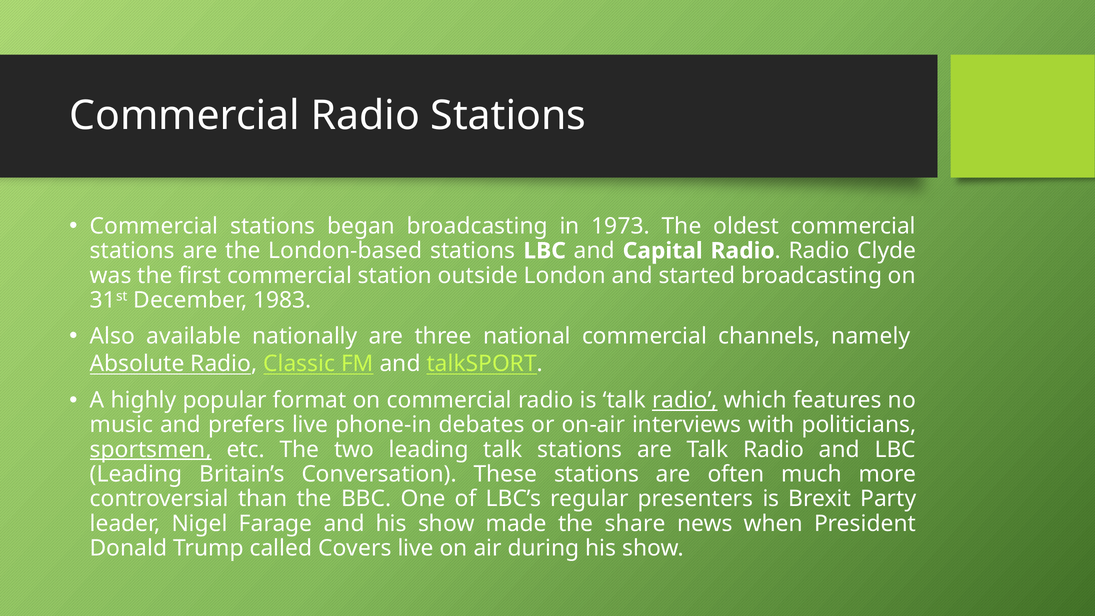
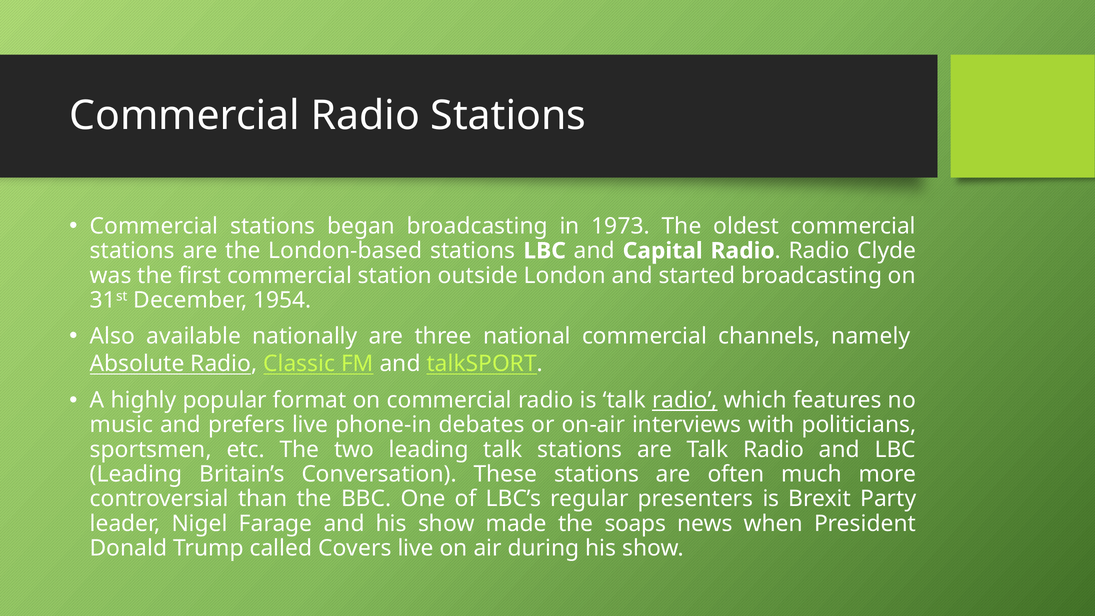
1983: 1983 -> 1954 (282, 300)
sportsmen underline: present -> none (151, 450)
share: share -> soaps (635, 523)
